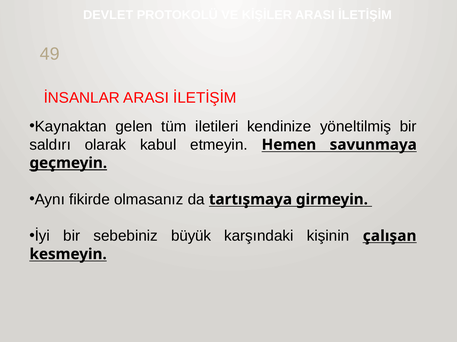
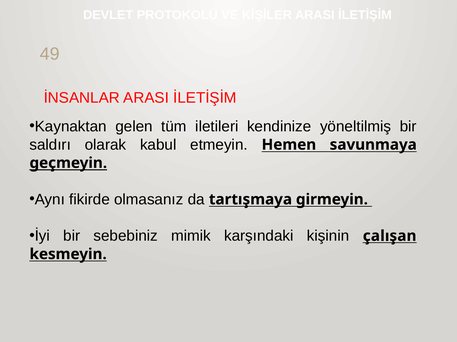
büyük: büyük -> mimik (191, 236)
